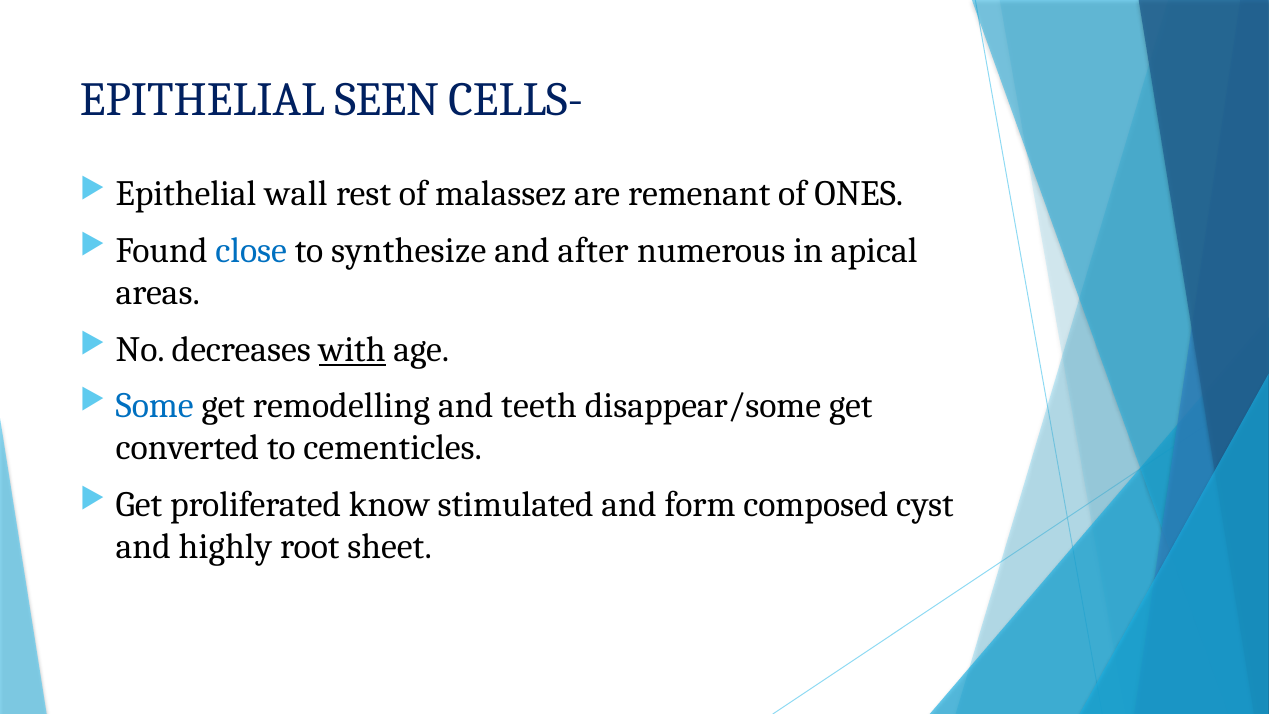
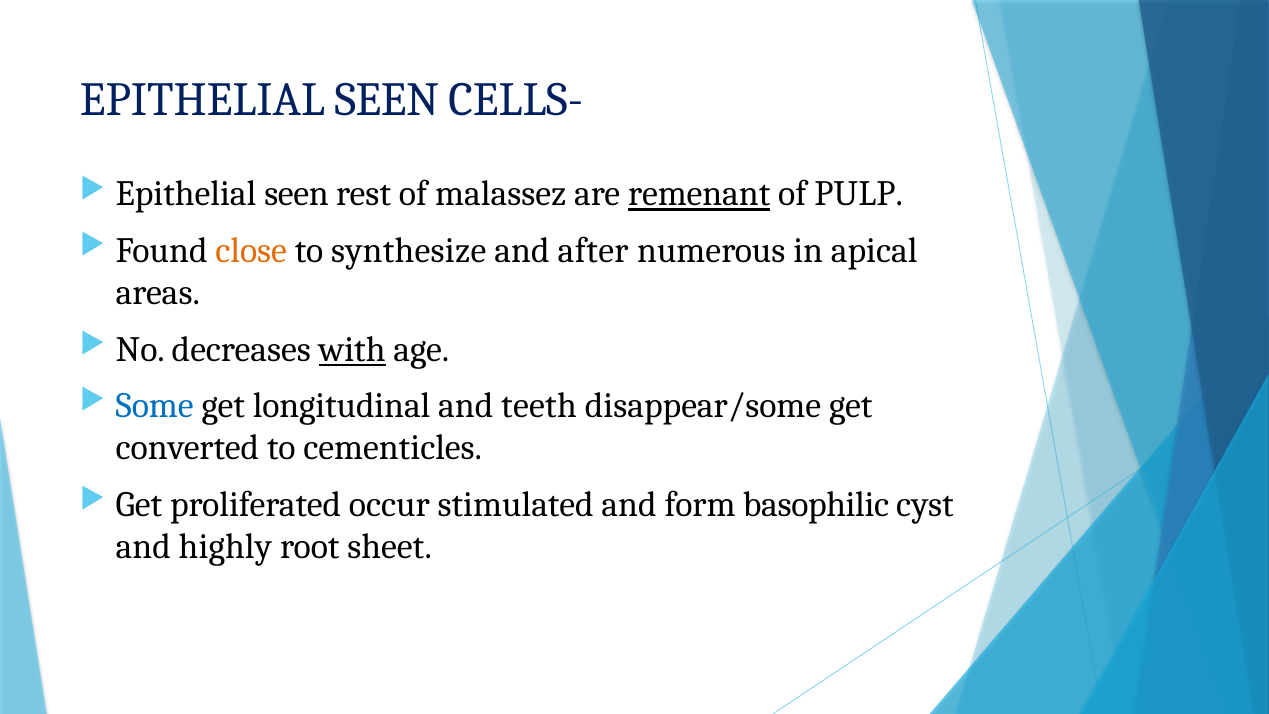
wall: wall -> seen (296, 194)
remenant underline: none -> present (699, 194)
ONES: ONES -> PULP (859, 194)
close colour: blue -> orange (251, 250)
remodelling: remodelling -> longitudinal (342, 405)
know: know -> occur (389, 504)
composed: composed -> basophilic (816, 504)
